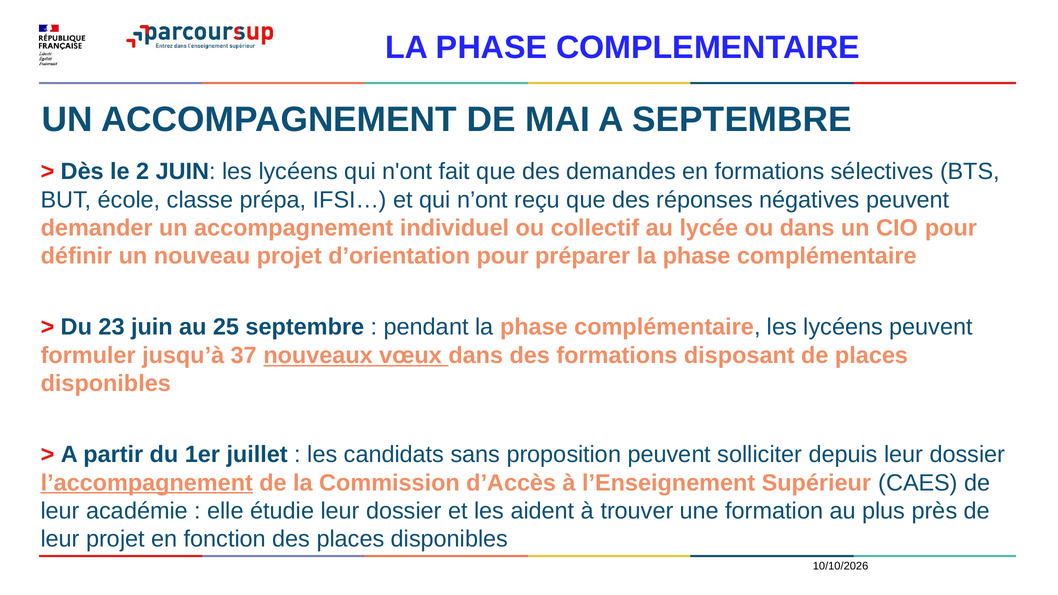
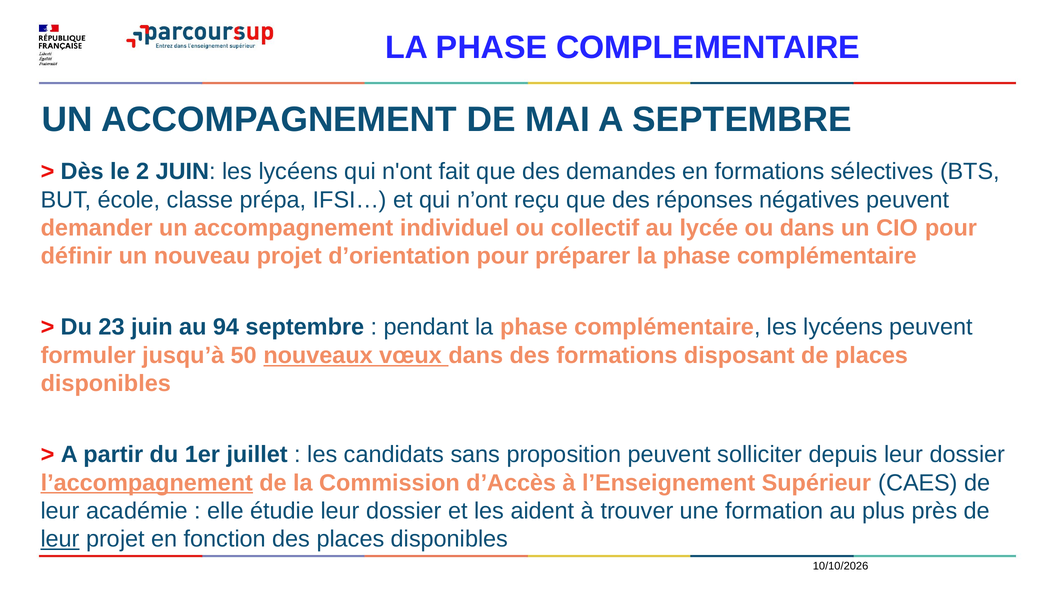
25: 25 -> 94 (226, 327)
37: 37 -> 50 (244, 356)
leur underline: none -> present (60, 539)
